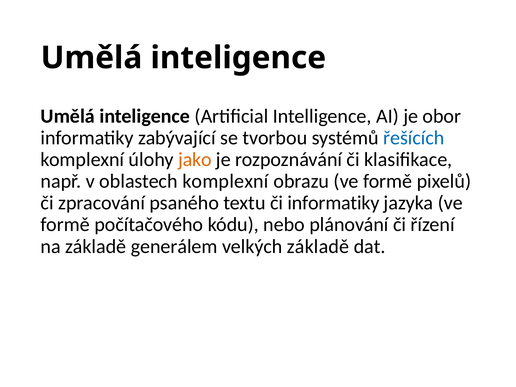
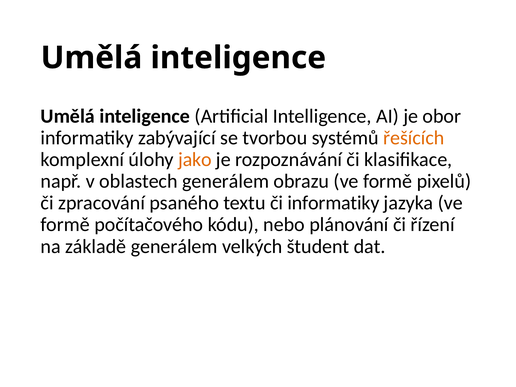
řešících colour: blue -> orange (414, 138)
oblastech komplexní: komplexní -> generálem (226, 181)
velkých základě: základě -> študent (318, 246)
